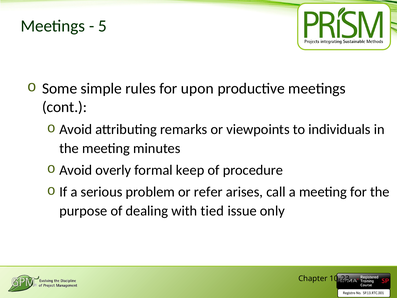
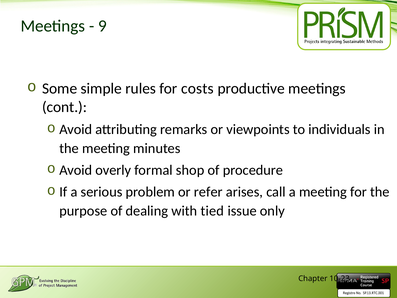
5: 5 -> 9 (102, 26)
upon: upon -> costs (197, 88)
keep: keep -> shop (190, 170)
